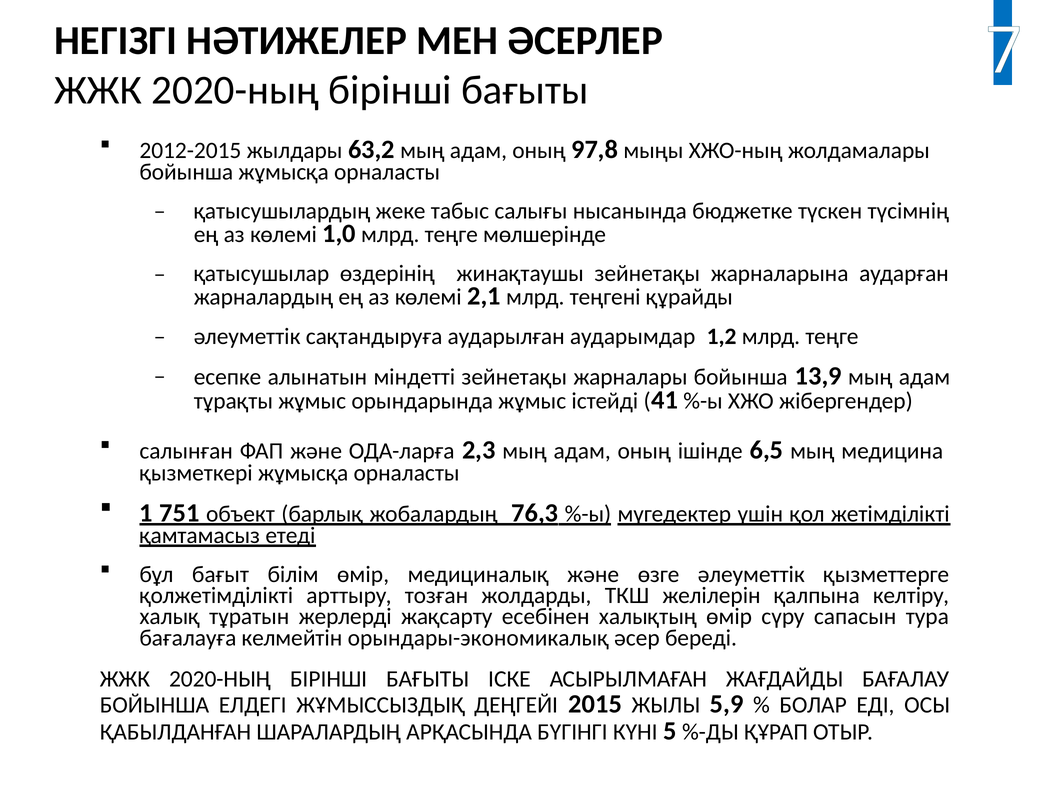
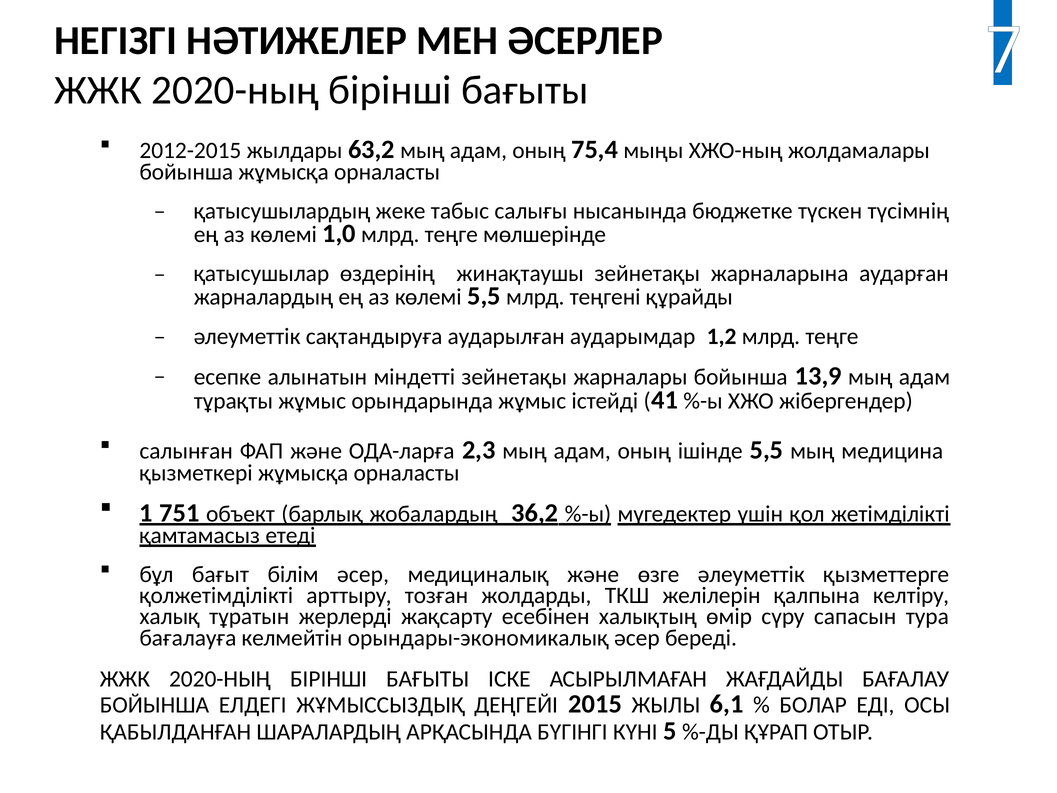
97,8: 97,8 -> 75,4 (595, 150)
көлемі 2,1: 2,1 -> 5,5 (484, 296)
ішінде 6,5: 6,5 -> 5,5 (767, 450)
76,3: 76,3 -> 36,2 (535, 513)
білім өмір: өмір -> әсер (363, 574)
5,9: 5,9 -> 6,1 (727, 704)
